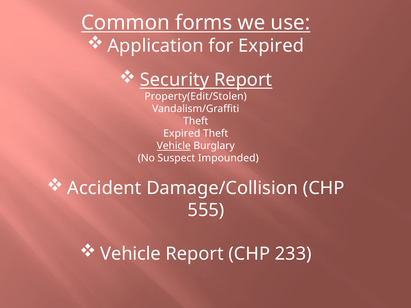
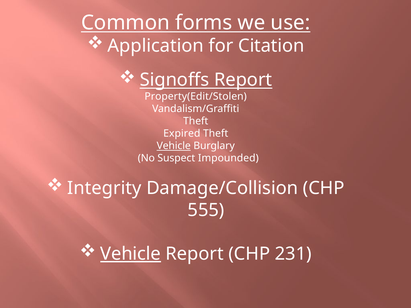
for Expired: Expired -> Citation (271, 46)
Security: Security -> Signoffs (175, 80)
Accident: Accident -> Integrity (104, 188)
Vehicle underline: none -> present (131, 254)
233: 233 -> 231 (293, 254)
